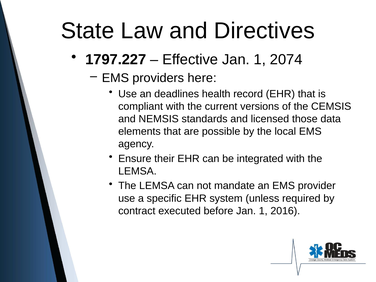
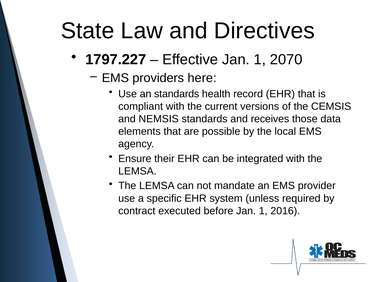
2074: 2074 -> 2070 (286, 59)
an deadlines: deadlines -> standards (177, 94)
licensed: licensed -> receives (270, 119)
